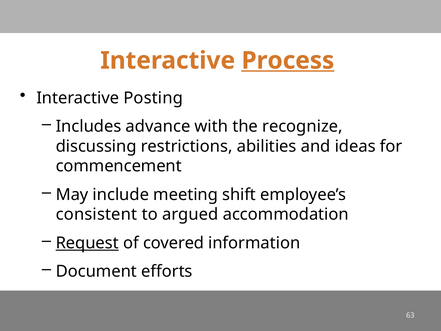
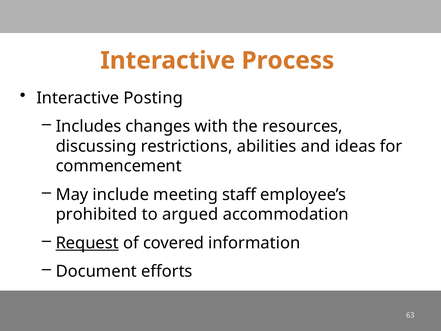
Process underline: present -> none (288, 60)
advance: advance -> changes (158, 126)
recognize: recognize -> resources (302, 126)
shift: shift -> staff (239, 194)
consistent: consistent -> prohibited (97, 214)
